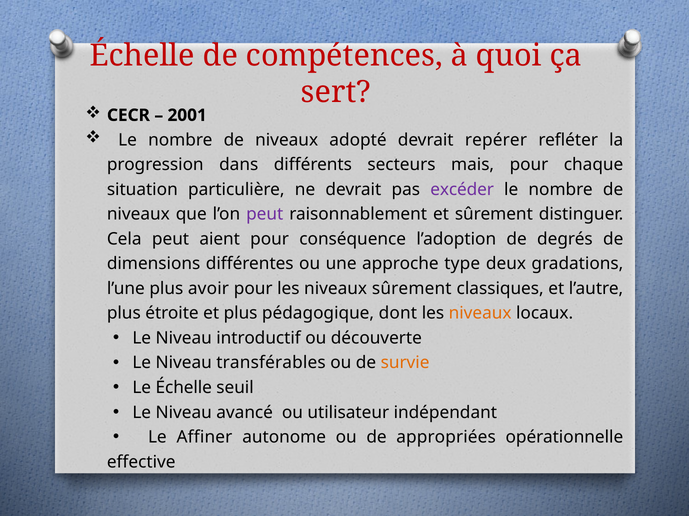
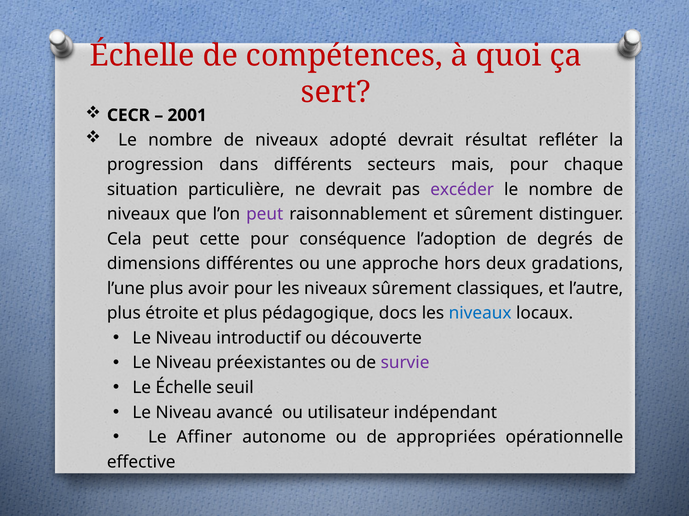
repérer: repérer -> résultat (496, 140)
aient: aient -> cette (220, 239)
type: type -> hors (462, 264)
dont: dont -> docs (398, 314)
niveaux colour: orange -> blue (480, 314)
transférables: transférables -> préexistantes (271, 363)
survie colour: orange -> purple (405, 363)
